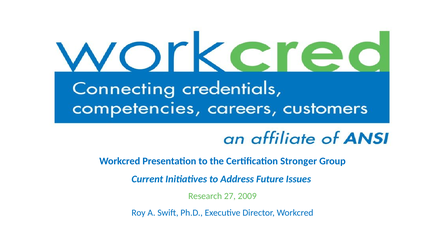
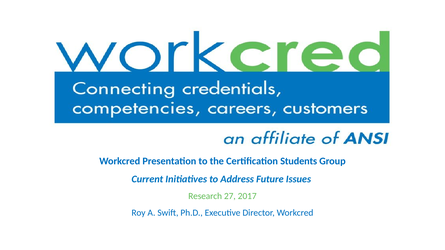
Stronger: Stronger -> Students (299, 161)
2009: 2009 -> 2017 (247, 196)
